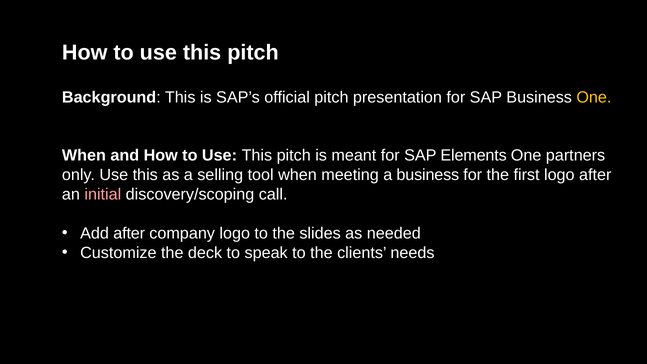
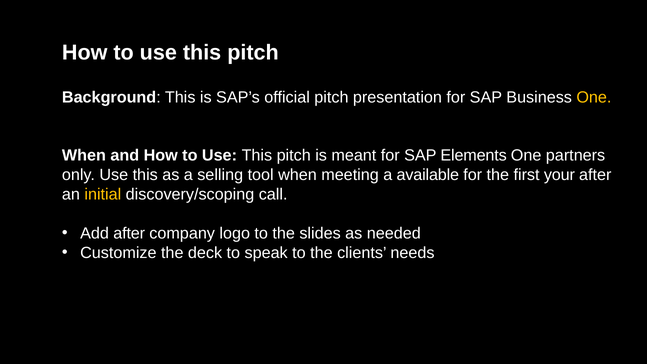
a business: business -> available (428, 175)
first logo: logo -> your (559, 175)
initial colour: pink -> yellow (103, 194)
